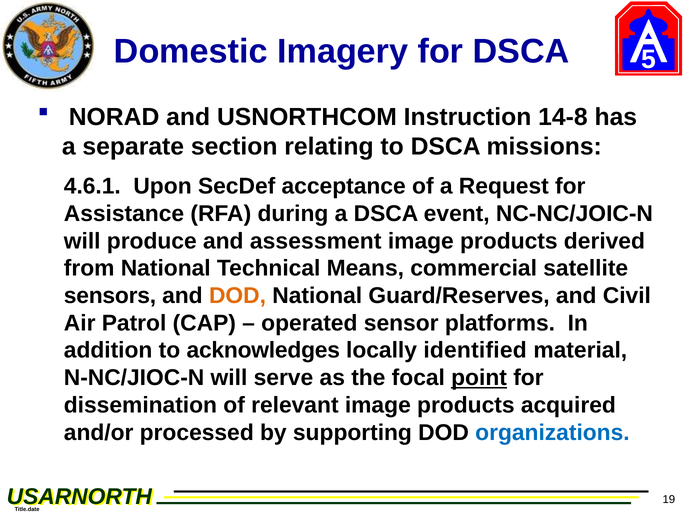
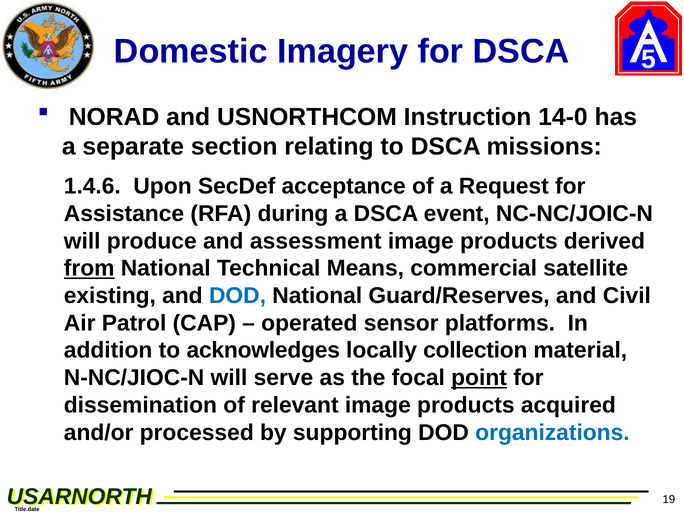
14-8: 14-8 -> 14-0 (563, 117)
4.6.1: 4.6.1 -> 1.4.6 (92, 186)
from underline: none -> present (89, 268)
sensors: sensors -> existing (110, 296)
DOD colour: orange -> blue (237, 296)
identified: identified -> collection (475, 350)
